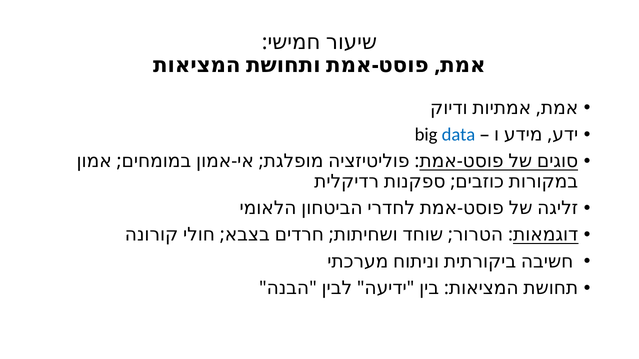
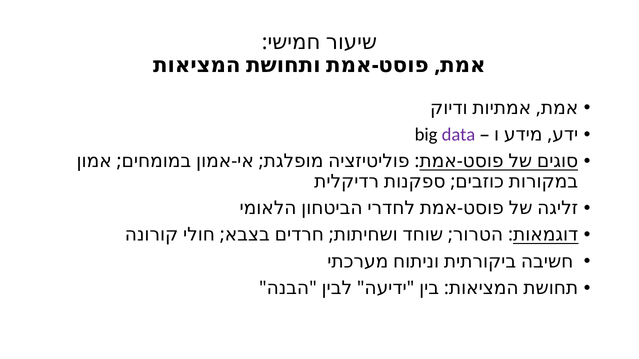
data colour: blue -> purple (458, 135)
